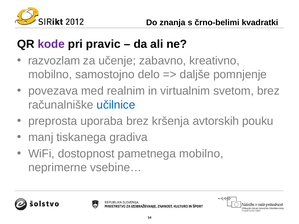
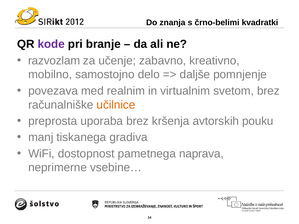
pravic: pravic -> branje (103, 44)
učilnice colour: blue -> orange (116, 105)
pametnega mobilno: mobilno -> naprava (201, 154)
